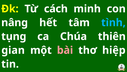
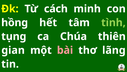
nâng: nâng -> hồng (15, 22)
tình colour: light blue -> light green (113, 22)
hiệp: hiệp -> lãng (114, 50)
